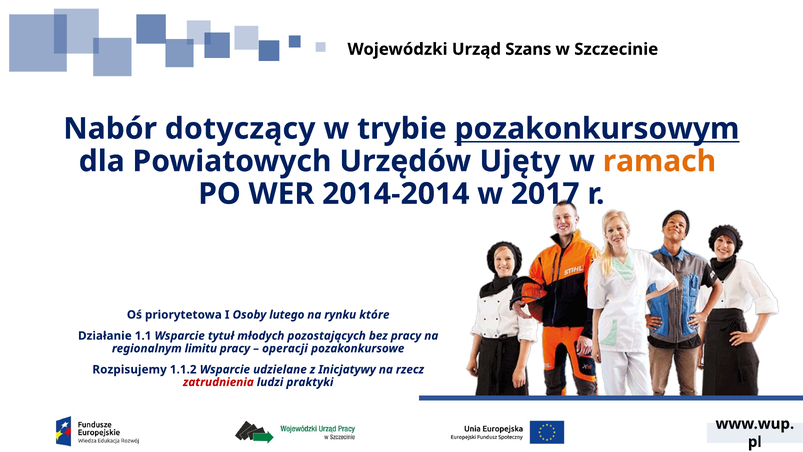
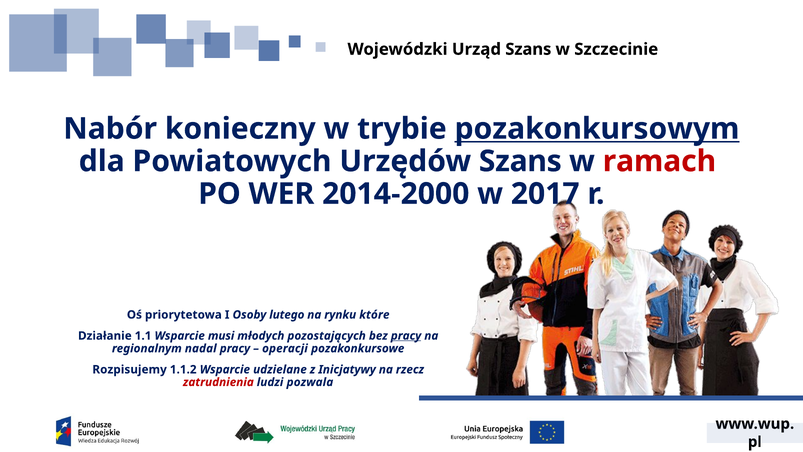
dotyczący: dotyczący -> konieczny (240, 129)
Urzędów Ujęty: Ujęty -> Szans (520, 161)
ramach colour: orange -> red (659, 161)
2014-2014: 2014-2014 -> 2014-2000 (396, 194)
tytuł: tytuł -> musi (221, 336)
pracy underline: none -> present (406, 336)
limitu: limitu -> nadal (201, 348)
praktyki: praktyki -> pozwala (310, 382)
